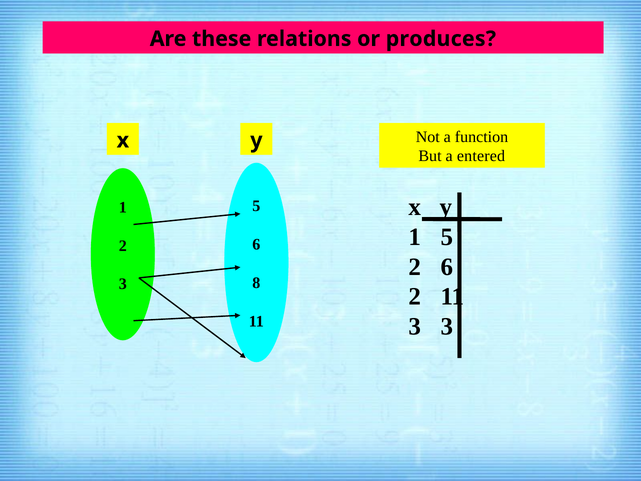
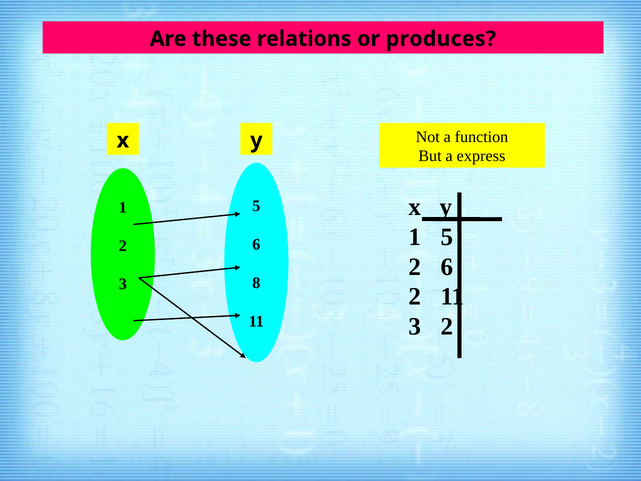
entered: entered -> express (481, 156)
3 3: 3 -> 2 (447, 327)
